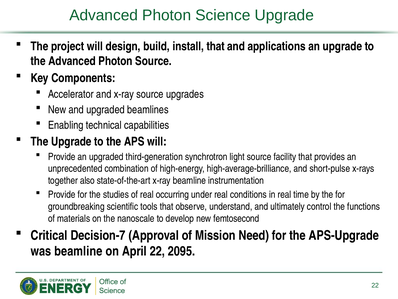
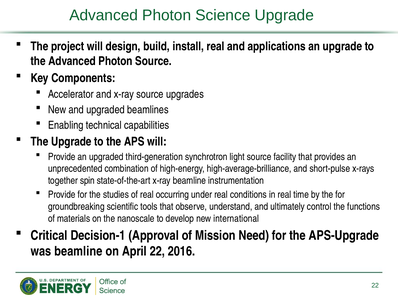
install that: that -> real (216, 46)
also: also -> spin (87, 180)
femtosecond: femtosecond -> international (236, 218)
Decision-7: Decision-7 -> Decision-1 (98, 235)
2095: 2095 -> 2016 (182, 251)
